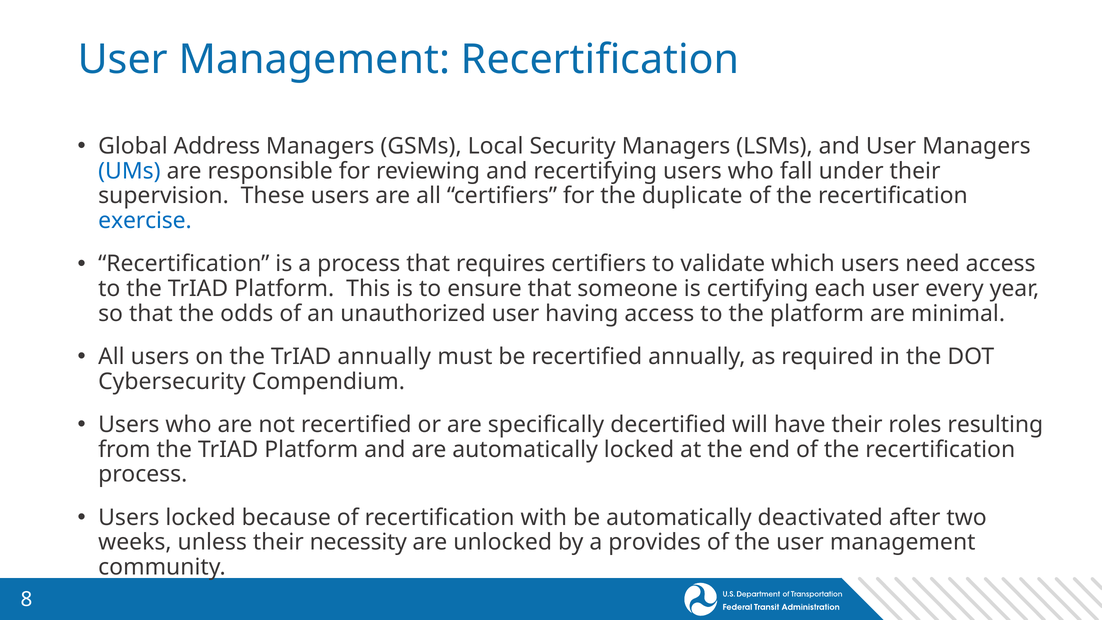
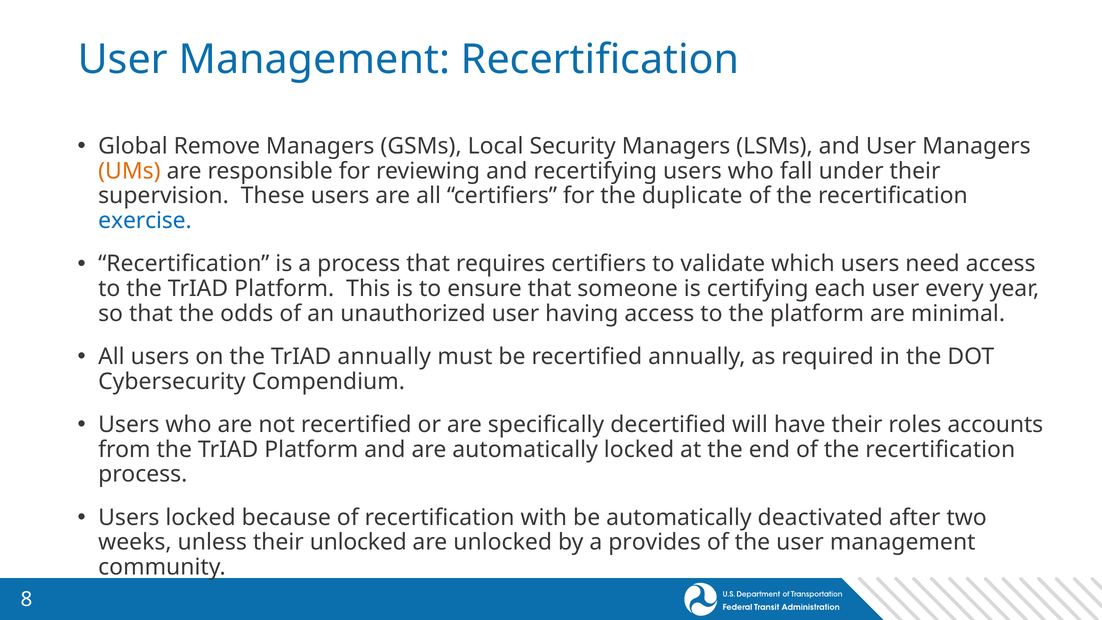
Address: Address -> Remove (217, 146)
UMs colour: blue -> orange (129, 171)
resulting: resulting -> accounts (995, 425)
their necessity: necessity -> unlocked (358, 542)
